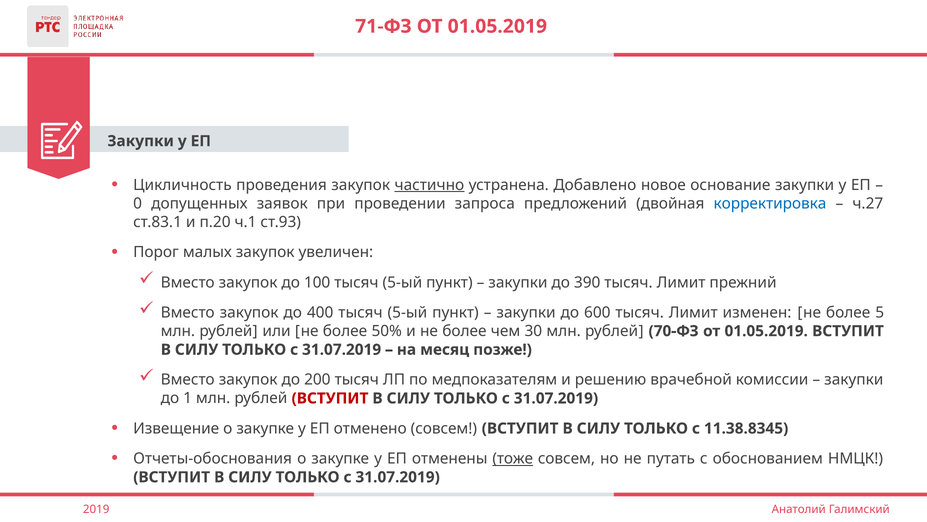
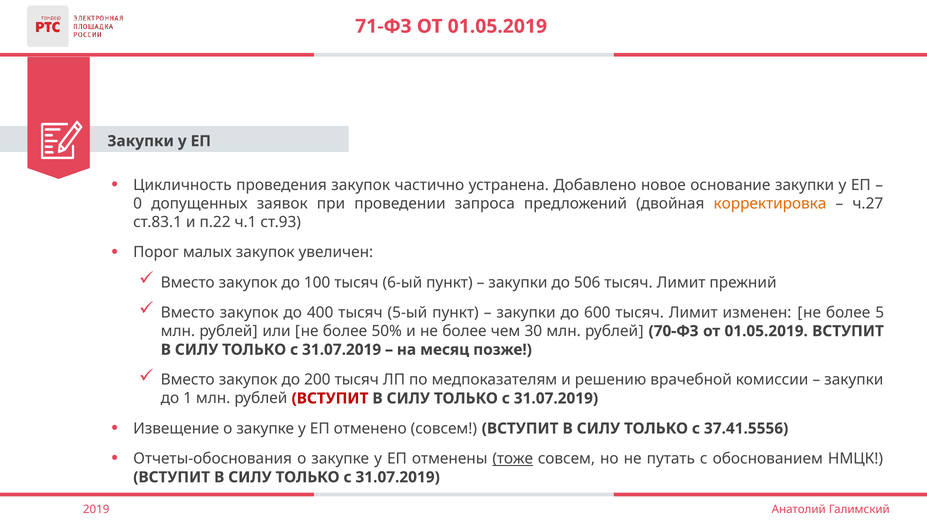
частично underline: present -> none (429, 185)
корректировка colour: blue -> orange (770, 203)
п.20: п.20 -> п.22 (215, 222)
100 тысяч 5-ый: 5-ый -> 6-ый (402, 282)
390: 390 -> 506 (587, 282)
11.38.8345: 11.38.8345 -> 37.41.5556 (746, 428)
